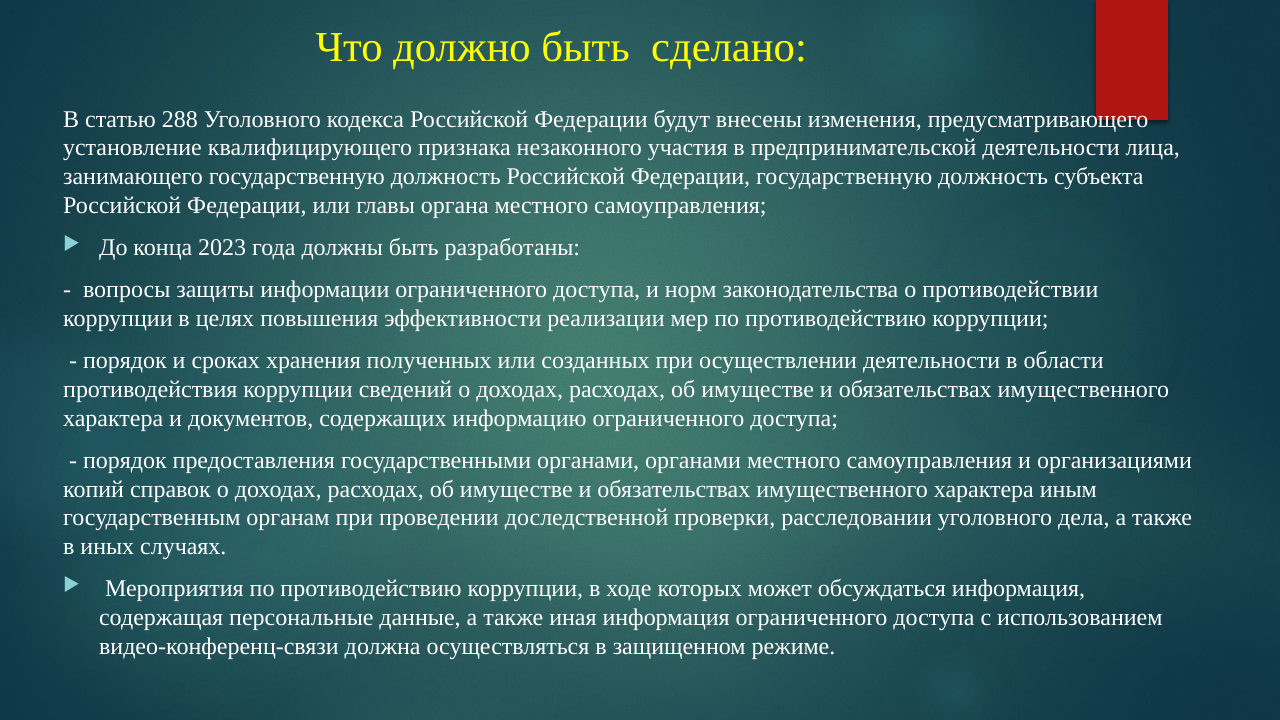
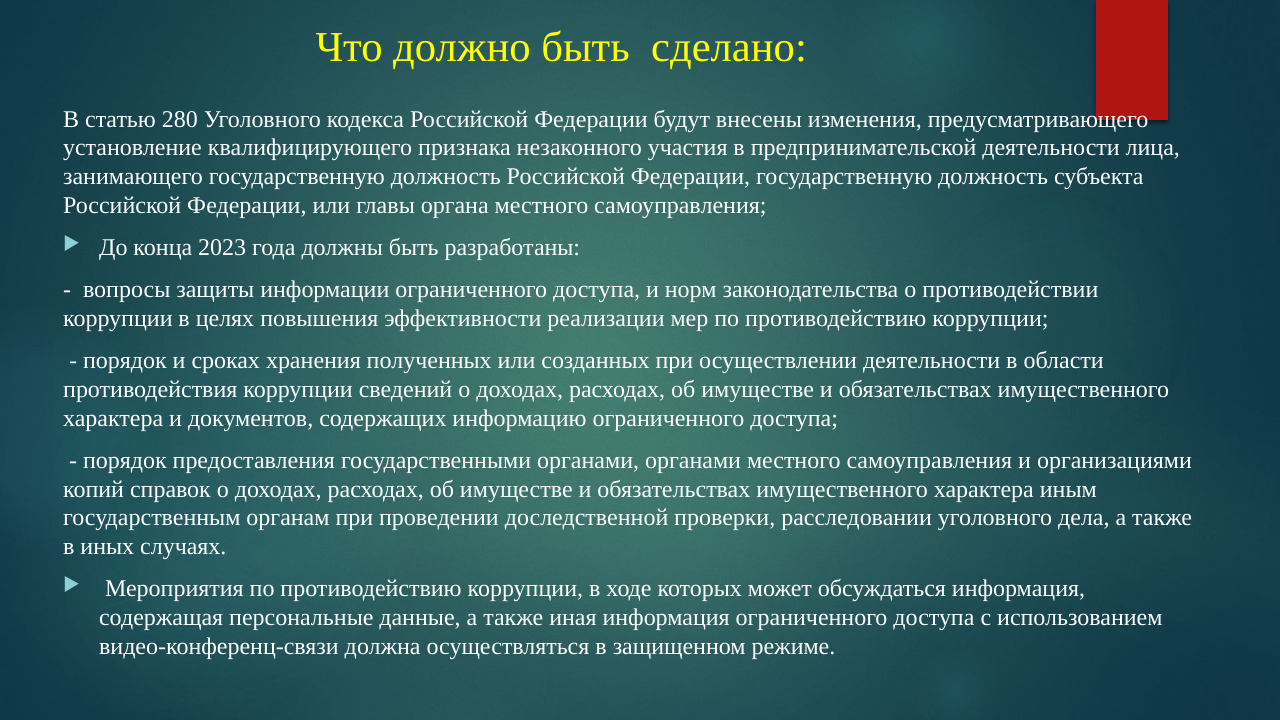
288: 288 -> 280 (180, 119)
